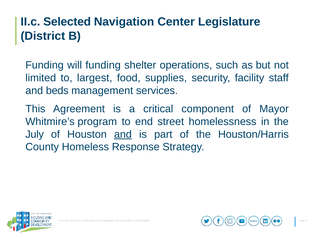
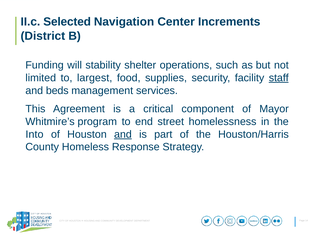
Legislature: Legislature -> Increments (229, 22)
will funding: funding -> stability (103, 65)
staff underline: none -> present (279, 78)
July: July -> Into (34, 135)
